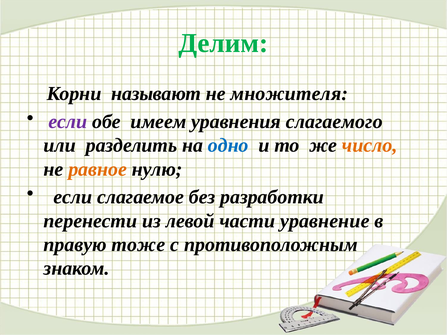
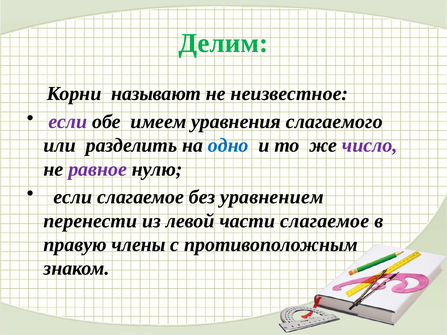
множителя: множителя -> неизвестное (289, 94)
число colour: orange -> purple (370, 145)
равное colour: orange -> purple (98, 169)
разработки: разработки -> уравнением (272, 197)
части уравнение: уравнение -> слагаемое (325, 221)
тоже: тоже -> члены (139, 245)
